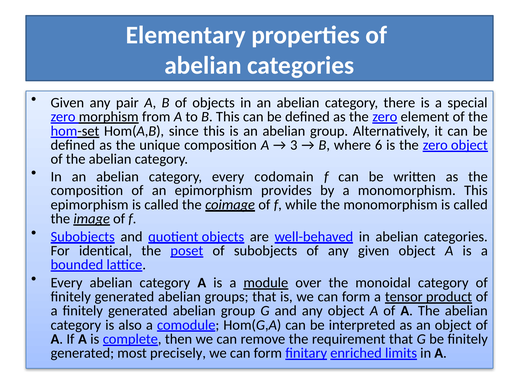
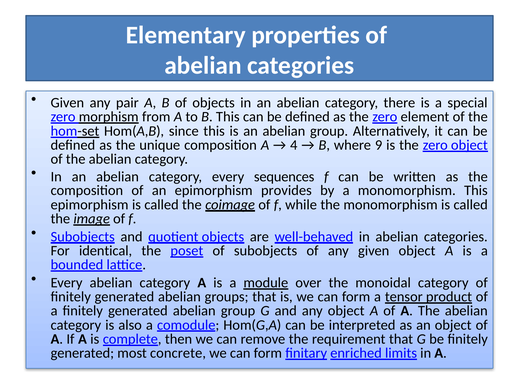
3: 3 -> 4 (294, 145)
6: 6 -> 9 (379, 145)
codomain: codomain -> sequences (284, 176)
precisely: precisely -> concrete (178, 353)
